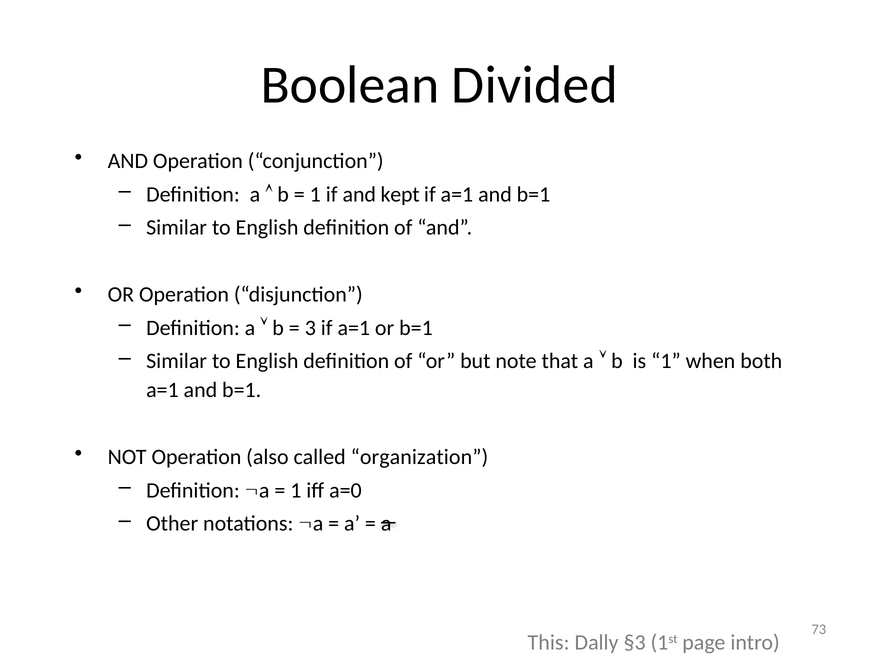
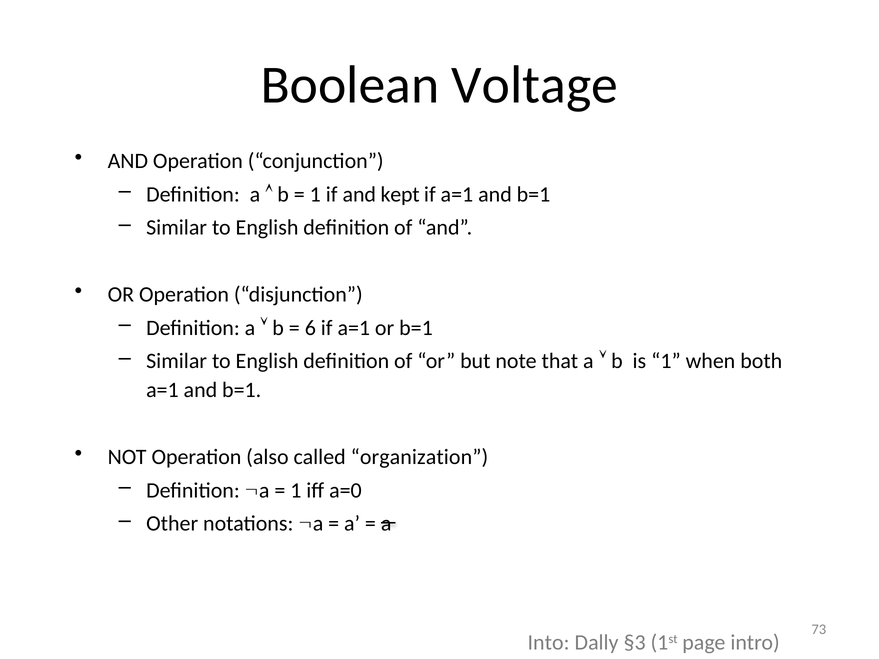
Divided: Divided -> Voltage (535, 85)
3: 3 -> 6 (310, 328)
This: This -> Into (549, 643)
